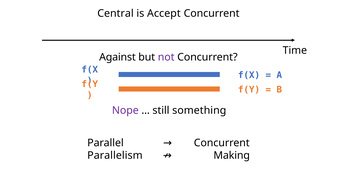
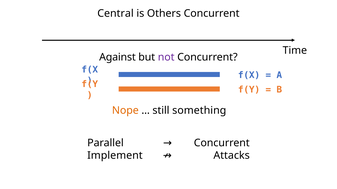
Accept: Accept -> Others (164, 13)
Nope colour: purple -> orange (125, 111)
Parallelism: Parallelism -> Implement (115, 156)
Making: Making -> Attacks (232, 156)
